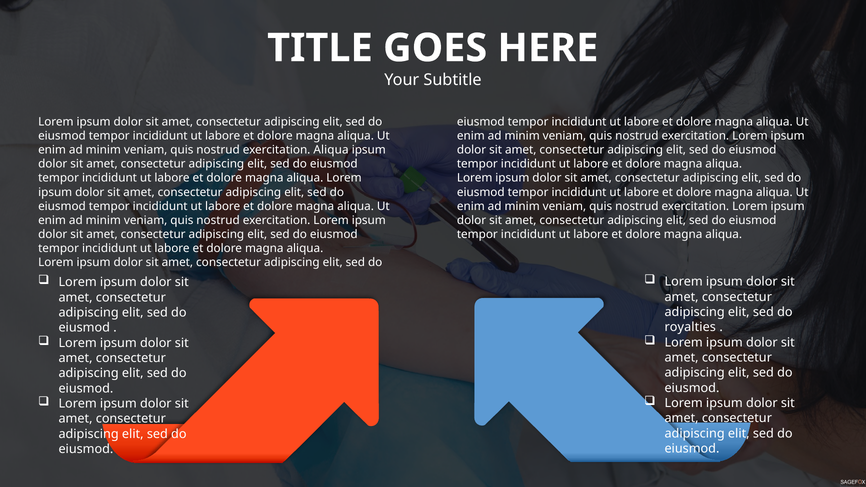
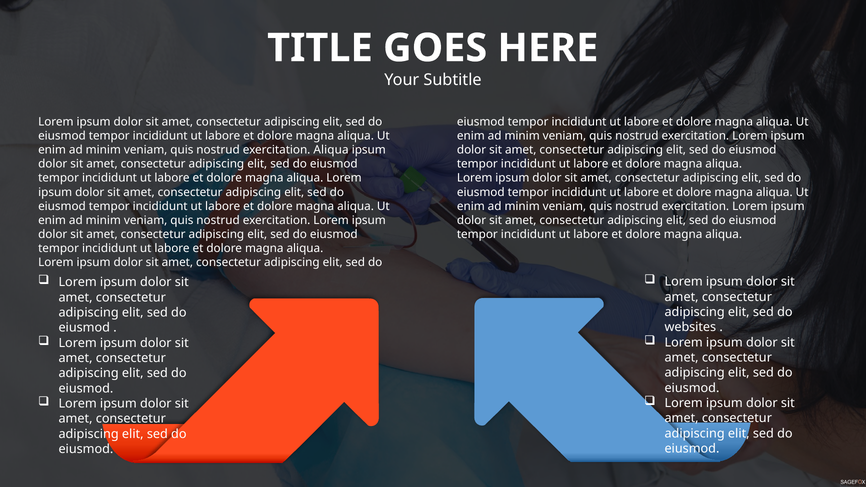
royalties: royalties -> websites (690, 327)
